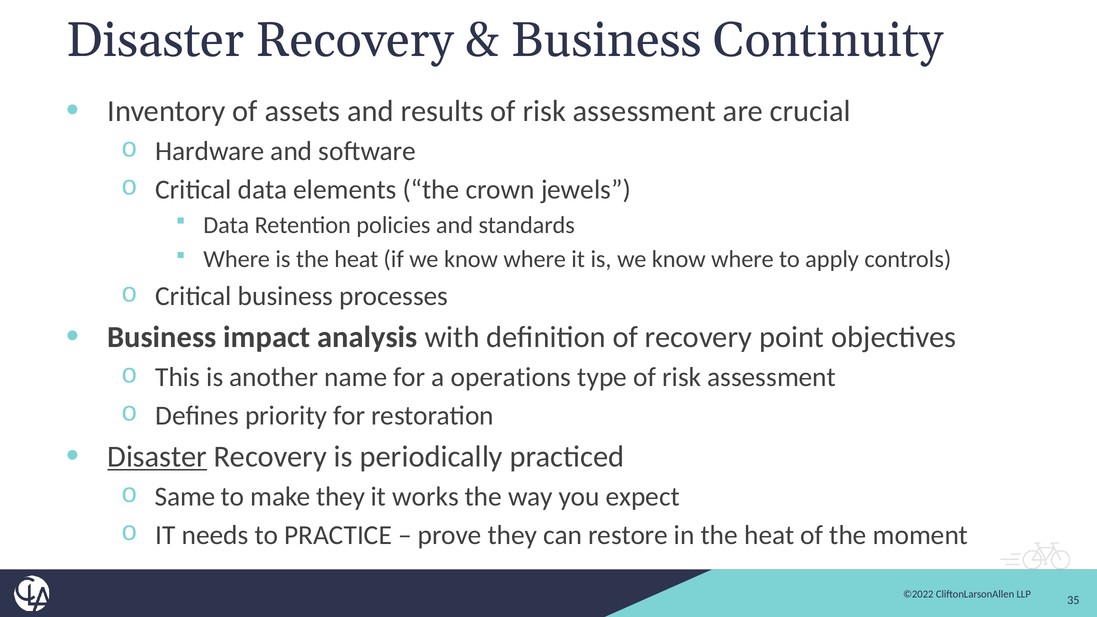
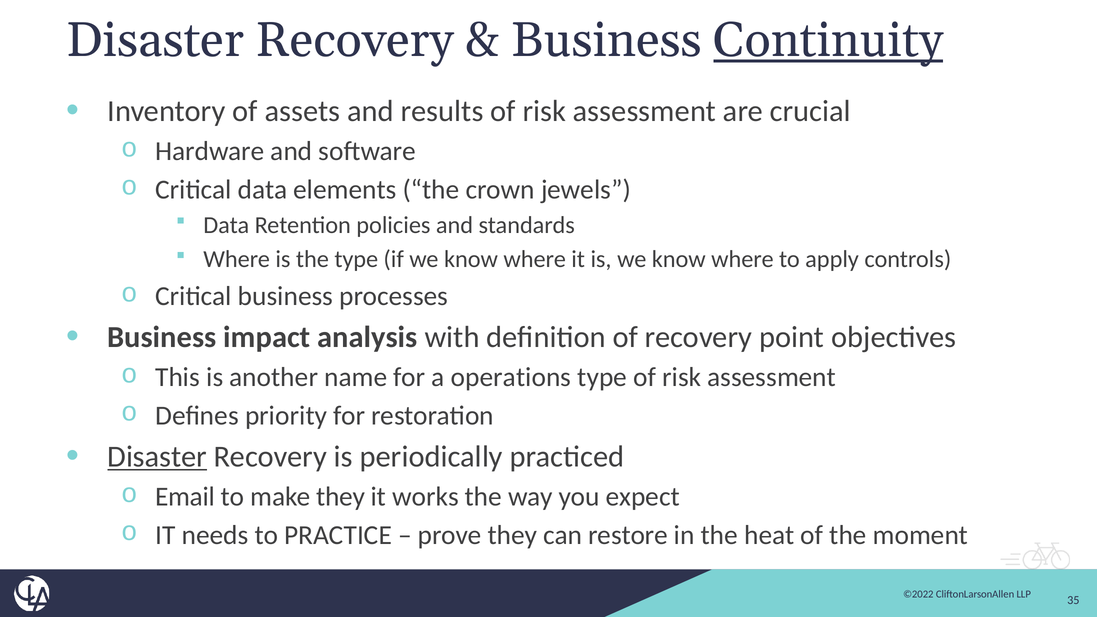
Continuity underline: none -> present (828, 40)
is the heat: heat -> type (356, 259)
Same: Same -> Email (185, 497)
